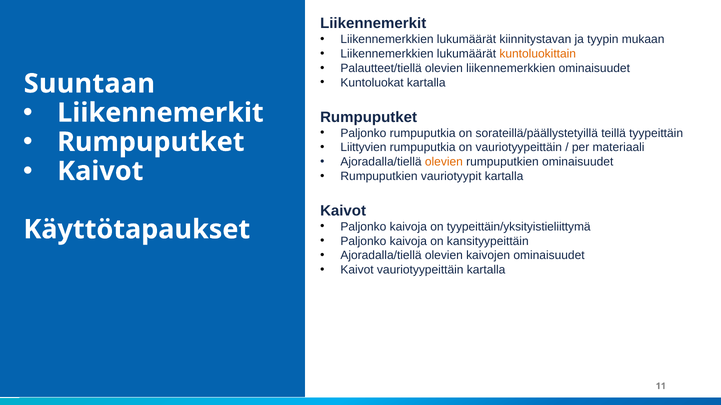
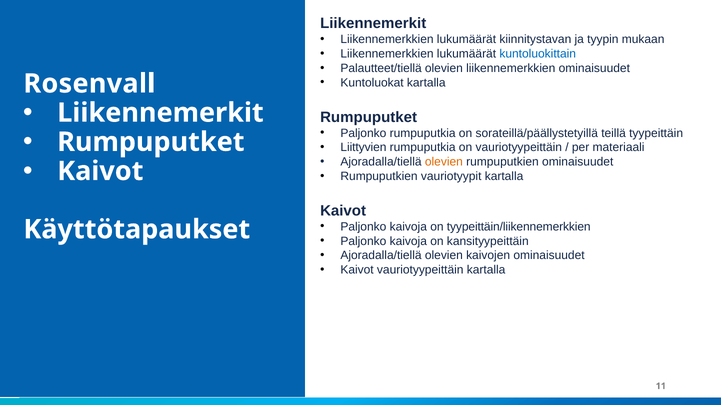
kuntoluokittain colour: orange -> blue (538, 54)
Suuntaan: Suuntaan -> Rosenvall (89, 84)
tyypeittäin/yksityistieliittymä: tyypeittäin/yksityistieliittymä -> tyypeittäin/liikennemerkkien (519, 227)
